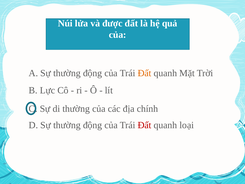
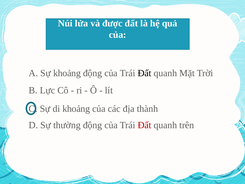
A Sự thường: thường -> khoảng (67, 73)
Đất colour: orange -> black (145, 73)
di thường: thường -> khoảng (76, 109)
chính: chính -> thành (147, 109)
loại: loại -> trên (187, 125)
